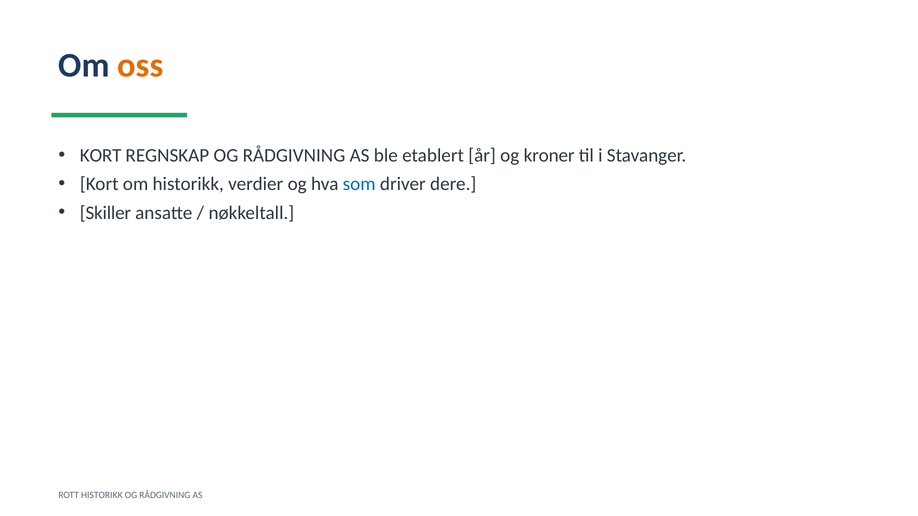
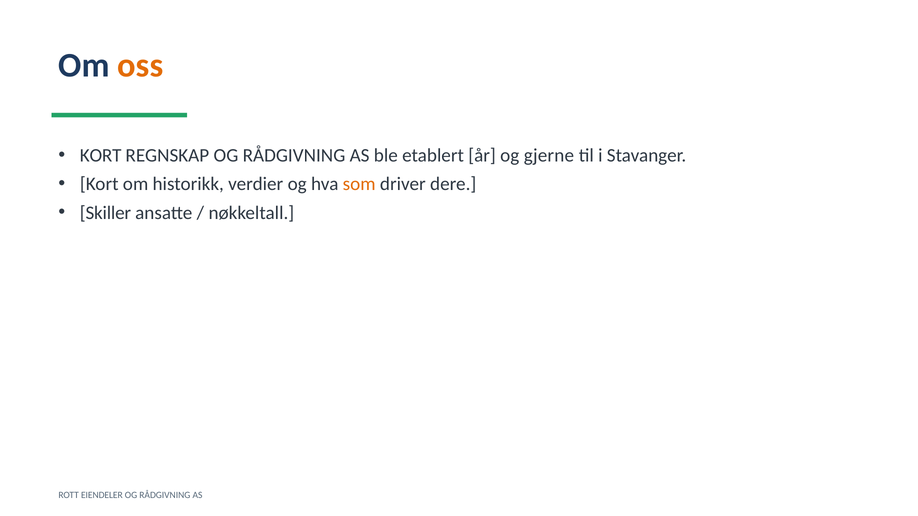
kroner: kroner -> gjerne (549, 155)
som colour: blue -> orange (359, 184)
ROTT HISTORIKK: HISTORIKK -> EIENDELER (102, 495)
